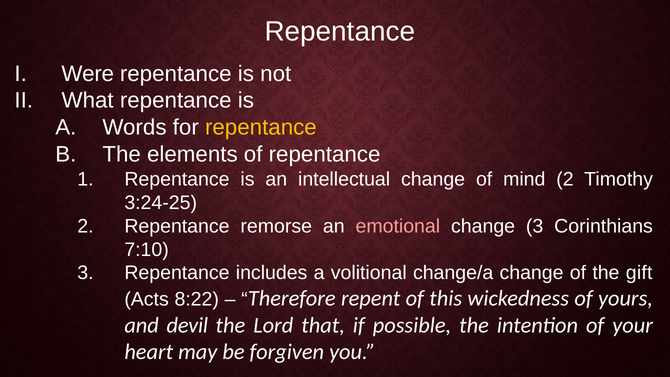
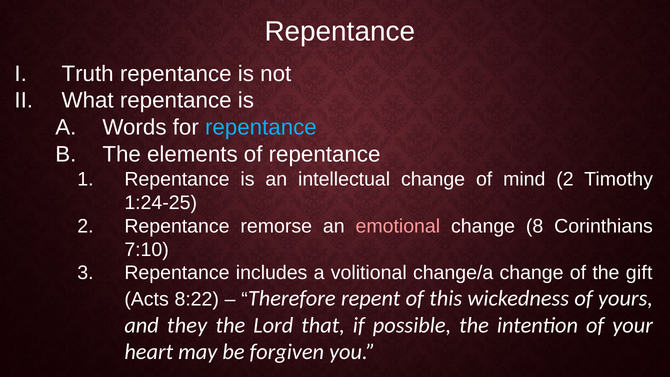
Were: Were -> Truth (88, 74)
repentance colour: yellow -> light blue (261, 127)
3:24-25: 3:24-25 -> 1:24-25 (161, 203)
change 3: 3 -> 8 (535, 226)
devil: devil -> they (187, 325)
